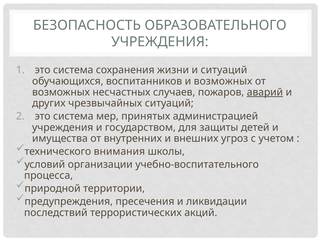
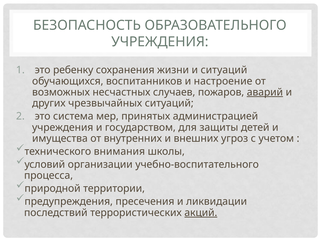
система: система -> ребенку (73, 70)
и возможных: возможных -> настроение (223, 81)
акций underline: none -> present (201, 212)
